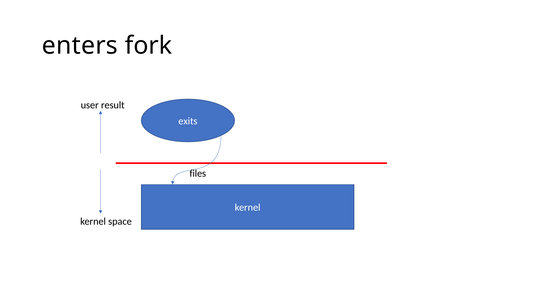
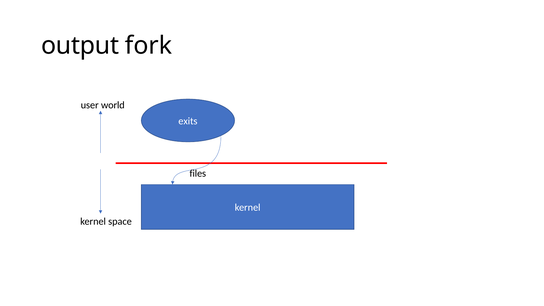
enters: enters -> output (80, 46)
result: result -> world (113, 105)
